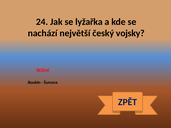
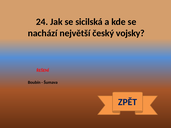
lyžařka: lyžařka -> sicilská (89, 22)
